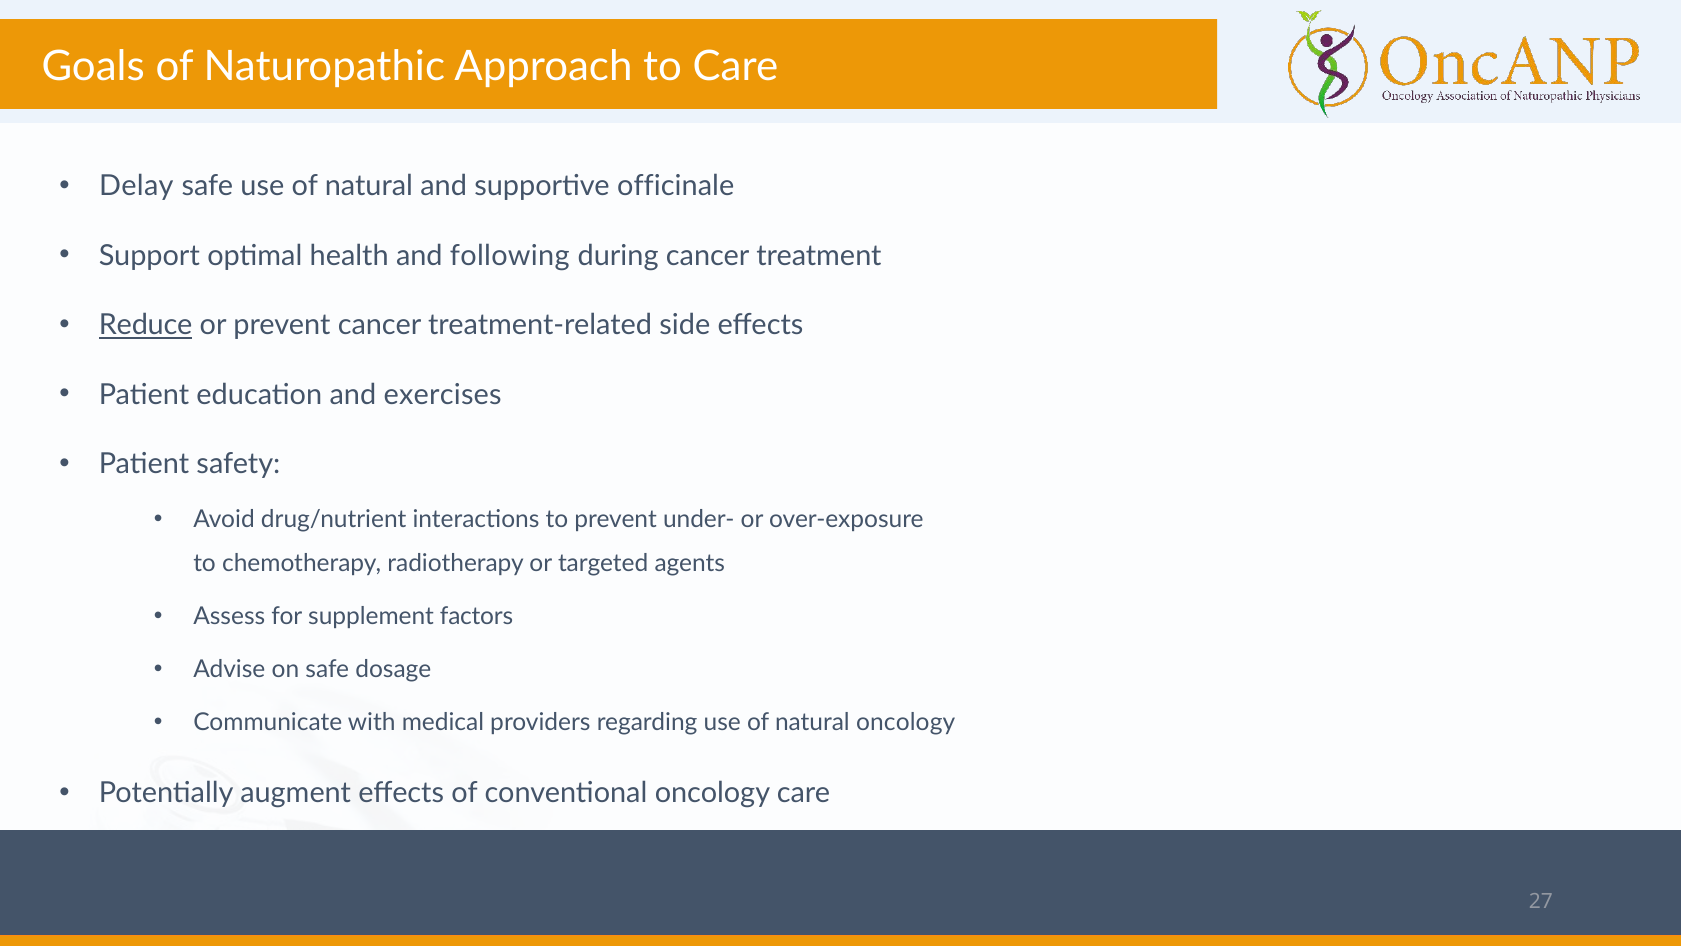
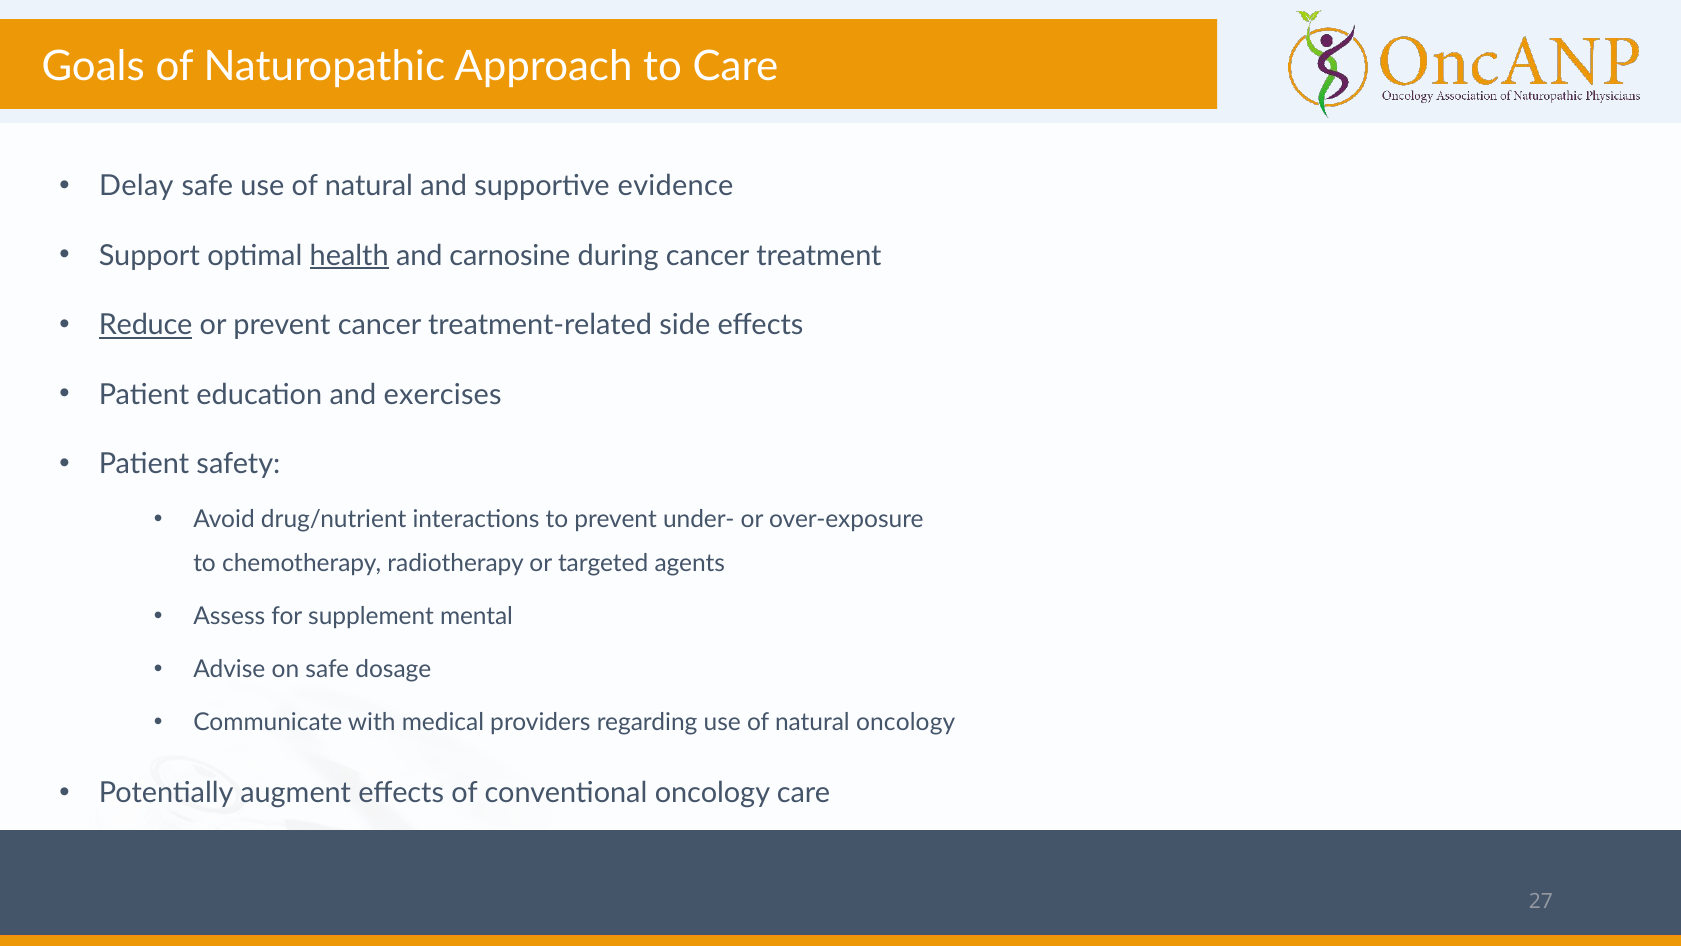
officinale: officinale -> evidence (676, 186)
health underline: none -> present (349, 256)
following: following -> carnosine (510, 256)
factors: factors -> mental (476, 617)
